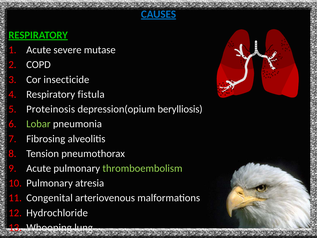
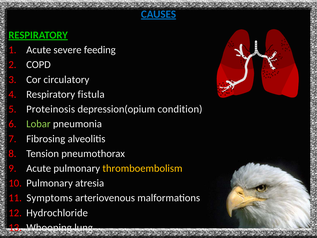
mutase: mutase -> feeding (100, 50)
insecticide: insecticide -> circulatory (66, 79)
berylliosis: berylliosis -> condition (180, 109)
thromboembolism colour: light green -> yellow (142, 168)
Congenital: Congenital -> Symptoms (50, 198)
